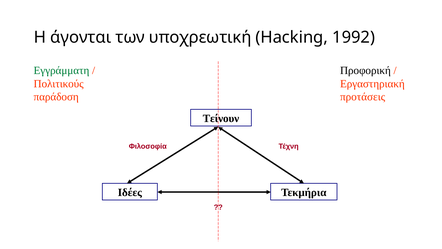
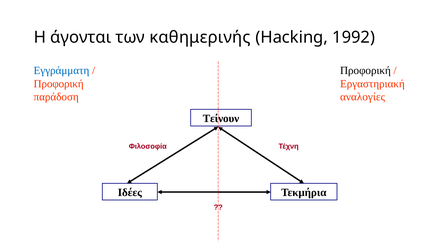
υποχρεωτική: υποχρεωτική -> καθημερινής (200, 37)
Εγγράμματη colour: green -> blue (61, 70)
Πολιτικούς: Πολιτικούς -> Προφορική (59, 84)
προτάσεις: προτάσεις -> αναλογίες (363, 97)
